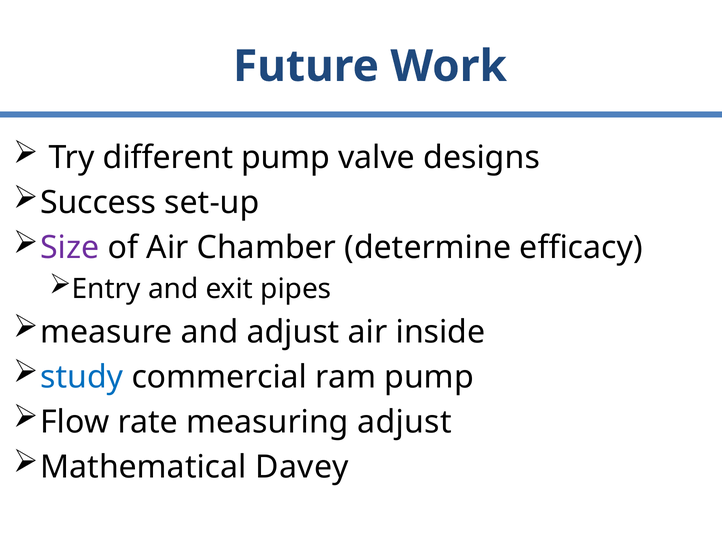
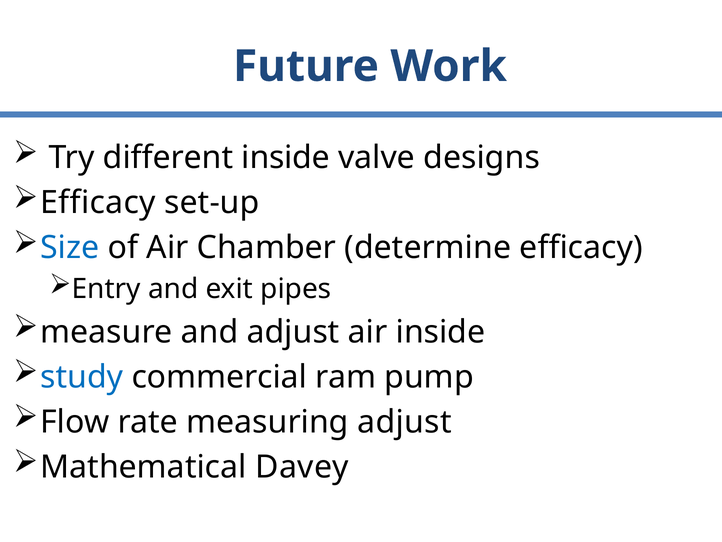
different pump: pump -> inside (286, 157)
Success: Success -> Efficacy (98, 202)
Size colour: purple -> blue (70, 247)
